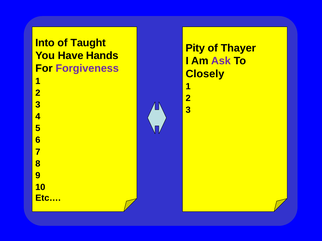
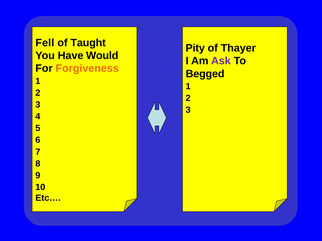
Into: Into -> Fell (45, 43)
Hands: Hands -> Would (102, 56)
Forgiveness colour: purple -> orange (87, 69)
Closely: Closely -> Begged (205, 74)
